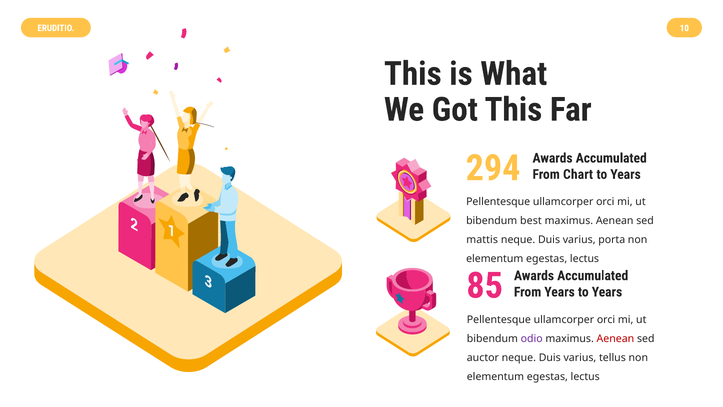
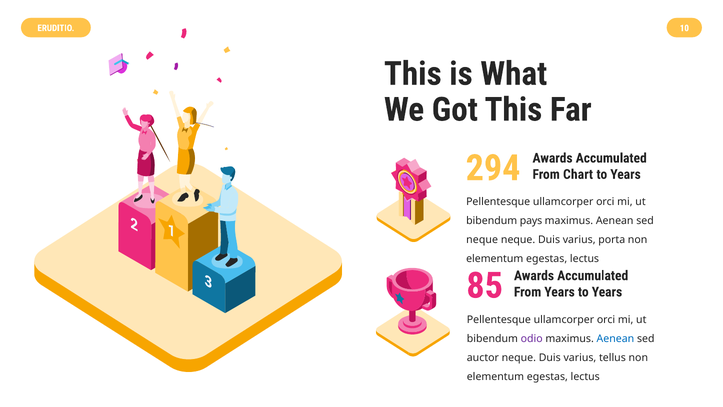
best: best -> pays (531, 221)
mattis: mattis -> neque (482, 240)
Aenean colour: red -> blue (615, 338)
